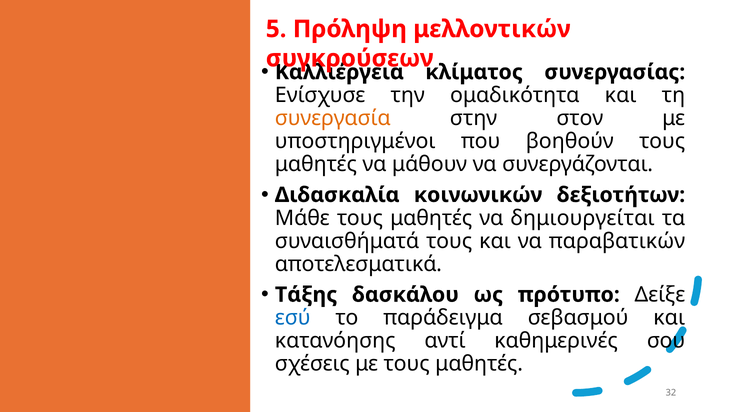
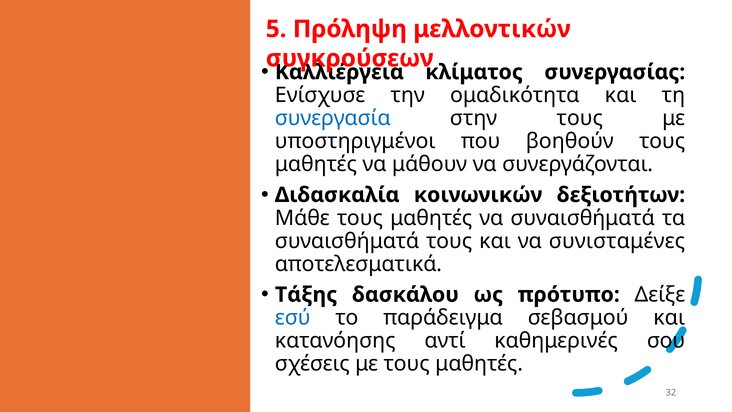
συνεργασία colour: orange -> blue (333, 118)
στην στον: στον -> τους (580, 118)
να δημιουργείται: δημιουργείται -> συναισθήματά (583, 218)
παραβατικών: παραβατικών -> συνισταμένες (617, 241)
